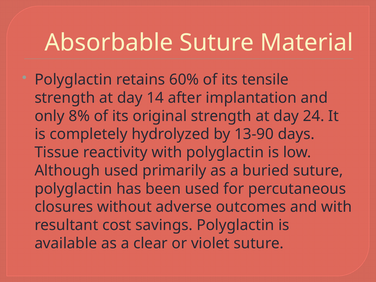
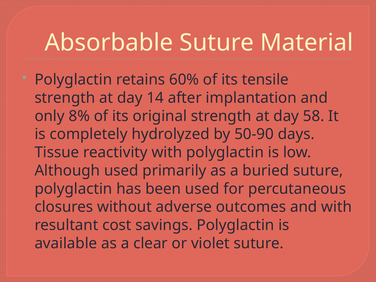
24: 24 -> 58 (314, 116)
13-90: 13-90 -> 50-90 (254, 134)
